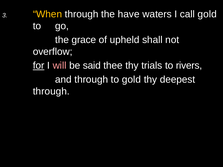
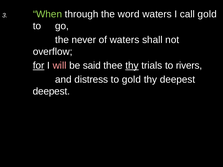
When colour: yellow -> light green (47, 14)
have: have -> word (129, 14)
grace: grace -> never (84, 40)
of upheld: upheld -> waters (125, 40)
thy underline: none -> present (132, 66)
and through: through -> distress (91, 80)
through: through -> deepest (51, 91)
